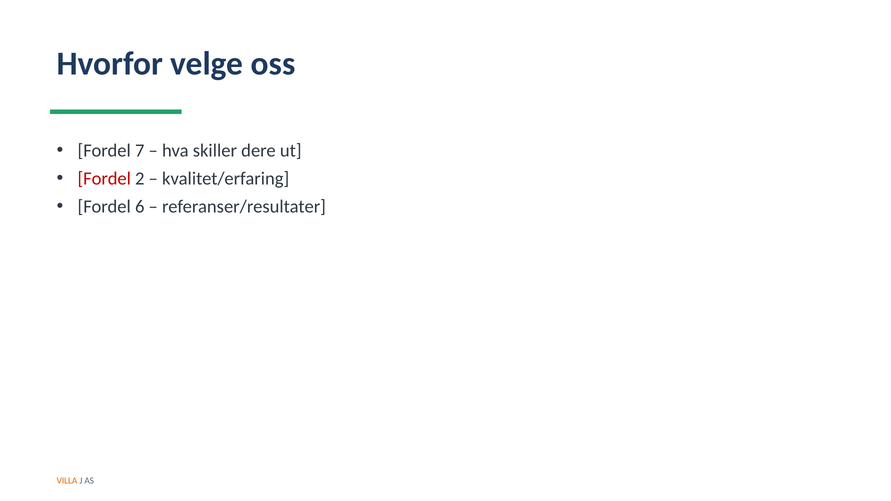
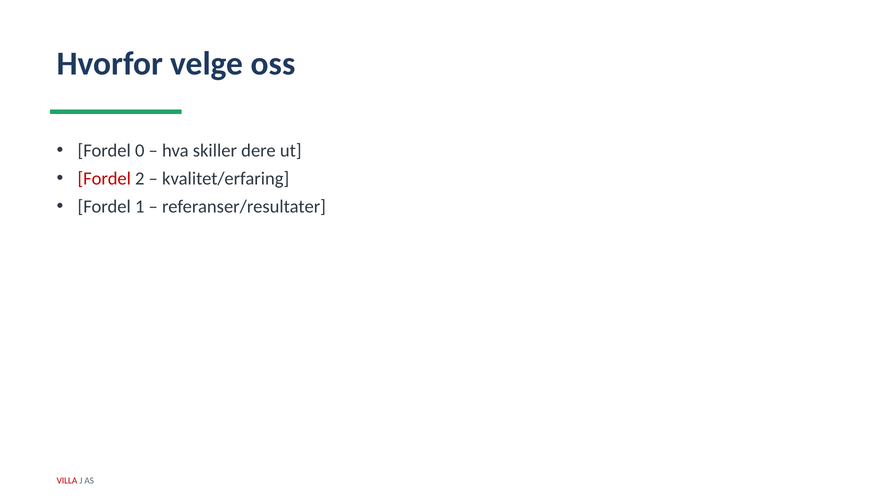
7: 7 -> 0 (140, 151)
6: 6 -> 1 (140, 207)
VILLA colour: orange -> red (67, 481)
